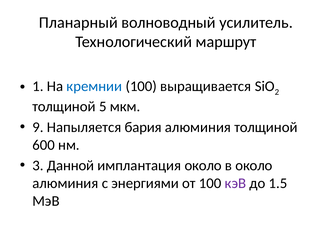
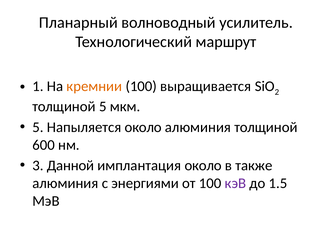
кремнии colour: blue -> orange (94, 86)
9: 9 -> 5 (38, 127)
Напыляется бария: бария -> около (143, 127)
в около: около -> также (254, 166)
